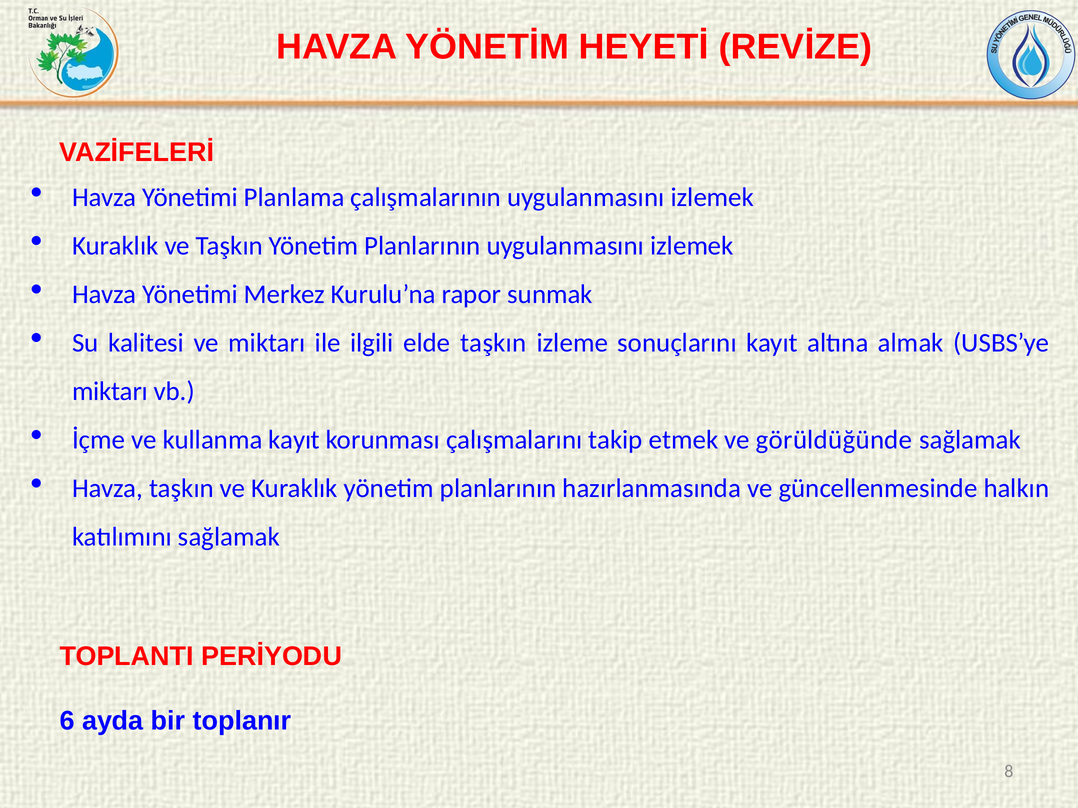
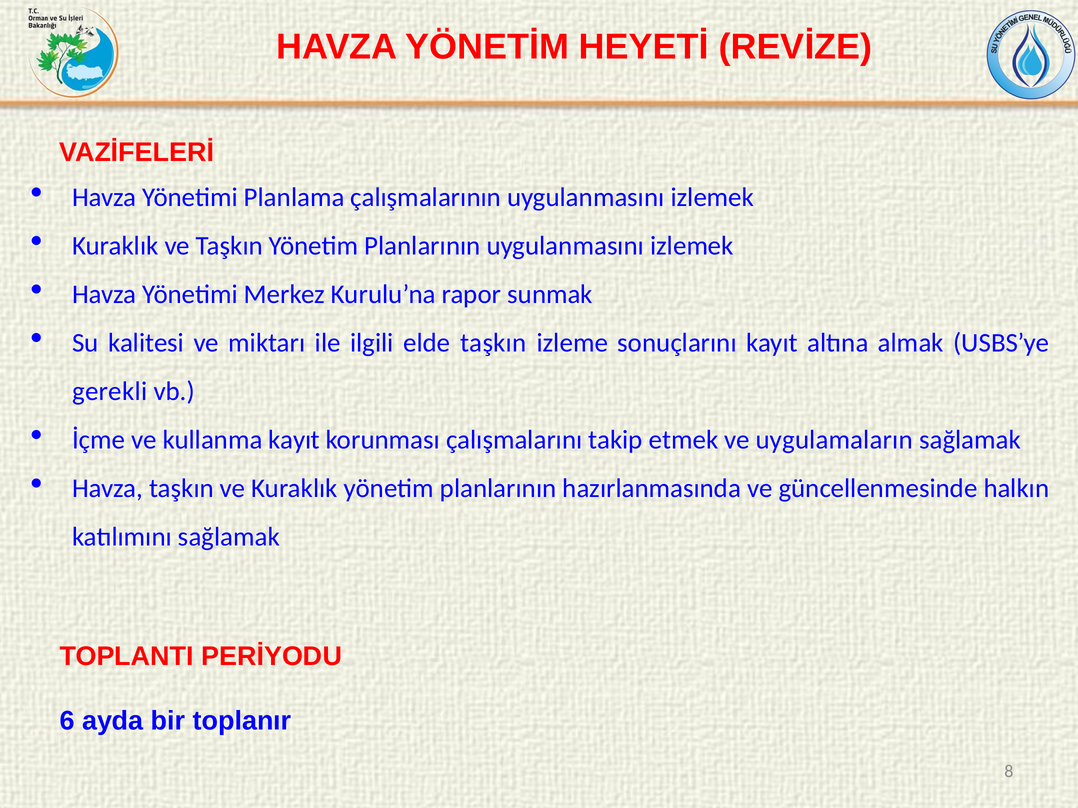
miktarı: miktarı -> gerekli (110, 392)
görüldüğünde: görüldüğünde -> uygulamaların (834, 440)
